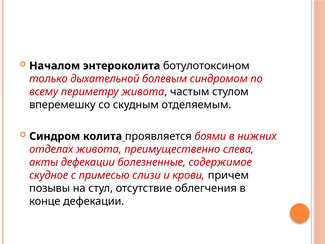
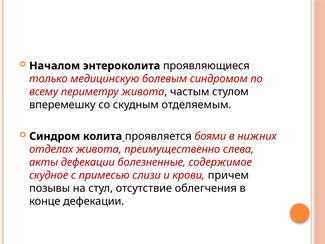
ботулотоксином: ботулотоксином -> проявляющиеся (206, 66)
дыхательной: дыхательной -> медицинскую (105, 79)
